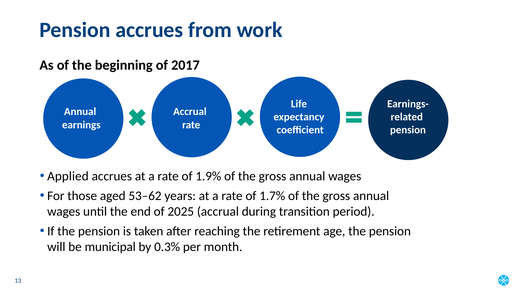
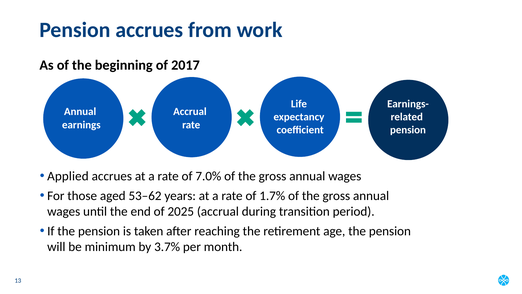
1.9%: 1.9% -> 7.0% (208, 176)
municipal: municipal -> minimum (110, 247)
0.3%: 0.3% -> 3.7% (167, 247)
